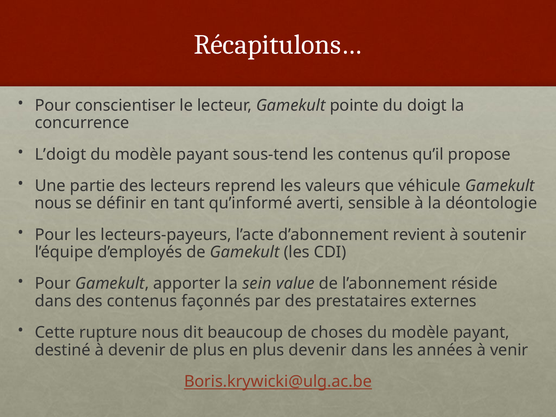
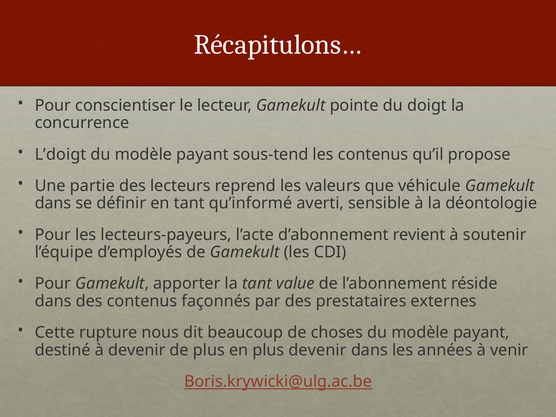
nous: nous -> dans (53, 203)
la sein: sein -> tant (257, 284)
